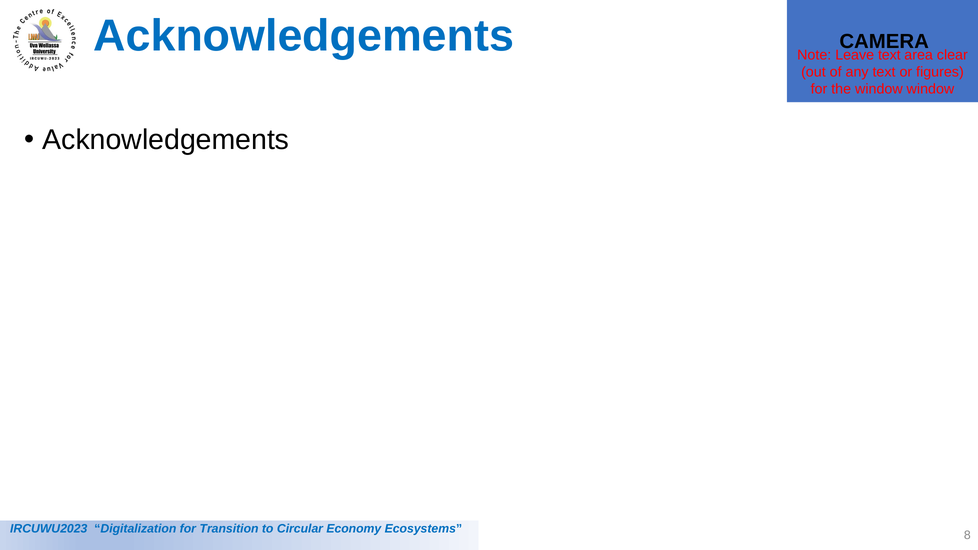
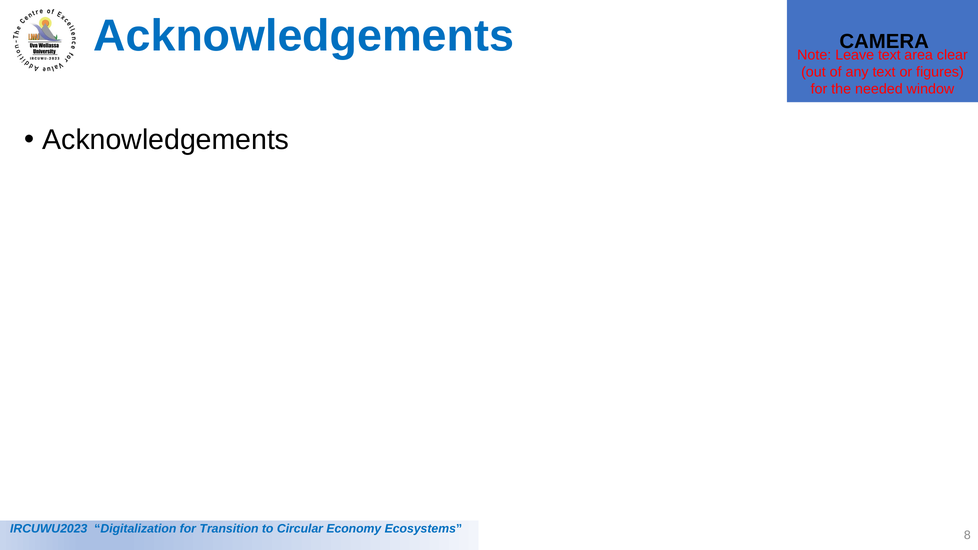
the window: window -> needed (879, 89)
